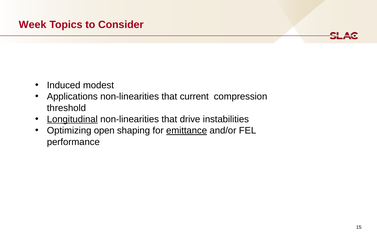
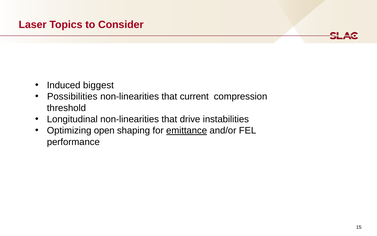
Week: Week -> Laser (33, 25)
modest: modest -> biggest (98, 85)
Applications: Applications -> Possibilities (72, 96)
Longitudinal underline: present -> none (72, 119)
